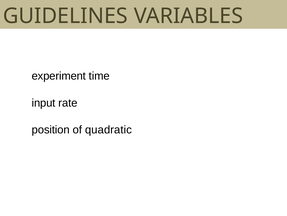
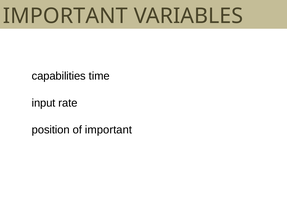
GUIDELINES: GUIDELINES -> IMPORTANT (65, 16)
experiment: experiment -> capabilities (59, 76)
of quadratic: quadratic -> important (108, 129)
